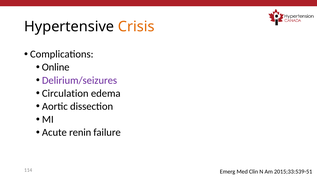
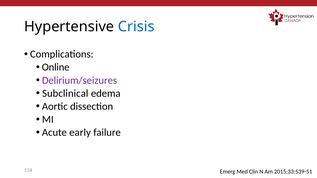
Crisis colour: orange -> blue (136, 27)
Circulation: Circulation -> Subclinical (65, 94)
renin: renin -> early (80, 133)
